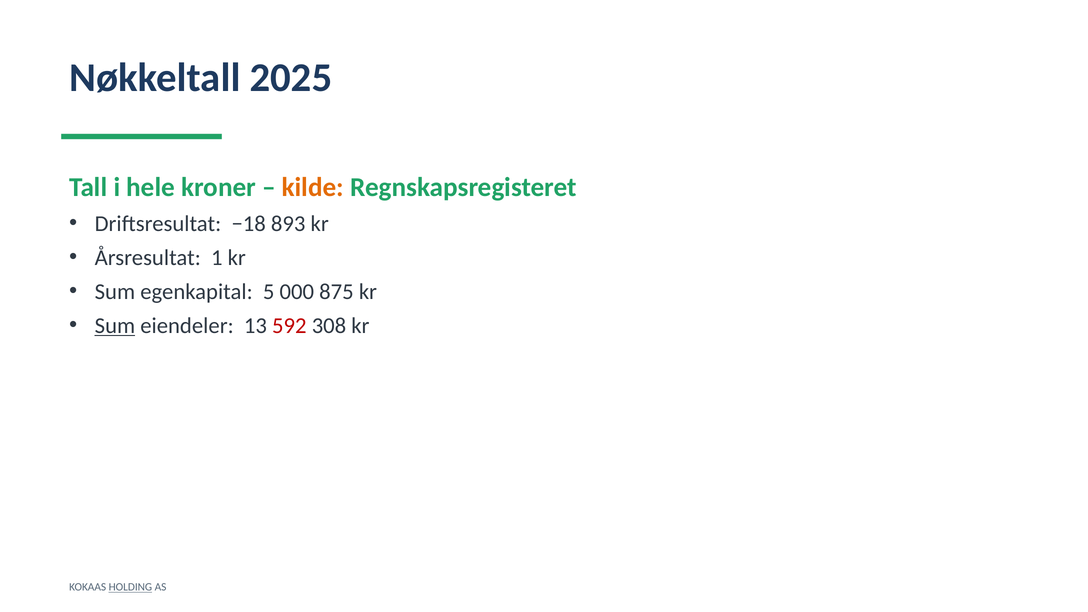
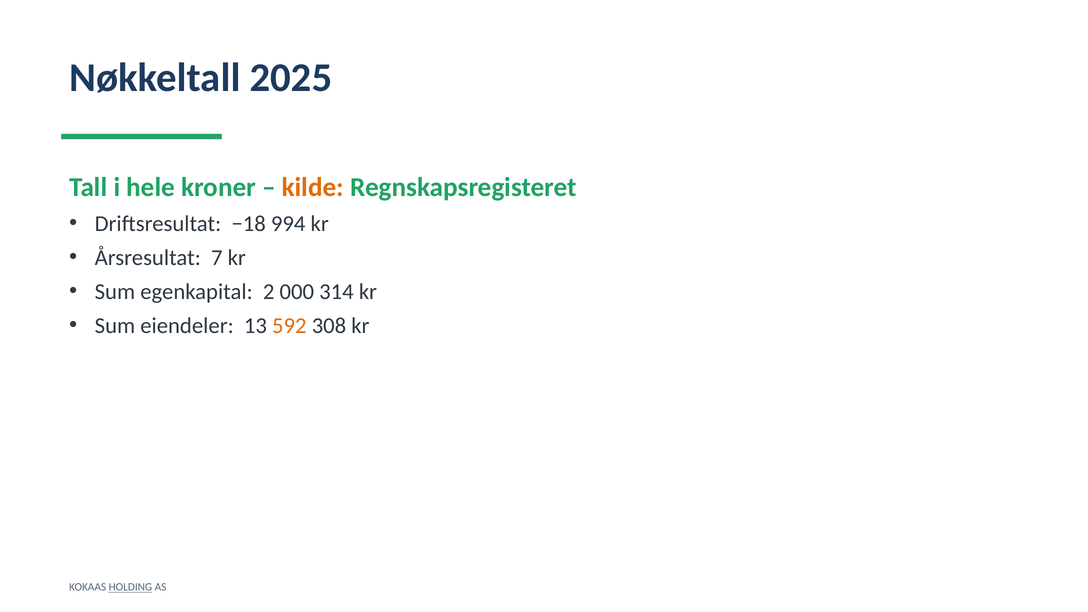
893: 893 -> 994 (288, 224)
1: 1 -> 7 (217, 258)
5: 5 -> 2 (269, 292)
875: 875 -> 314 (336, 292)
Sum underline: present -> none (115, 326)
592 colour: red -> orange (289, 326)
